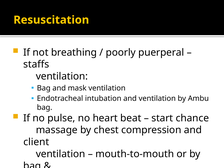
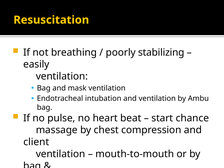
puerperal: puerperal -> stabilizing (161, 52)
staffs: staffs -> easily (36, 64)
